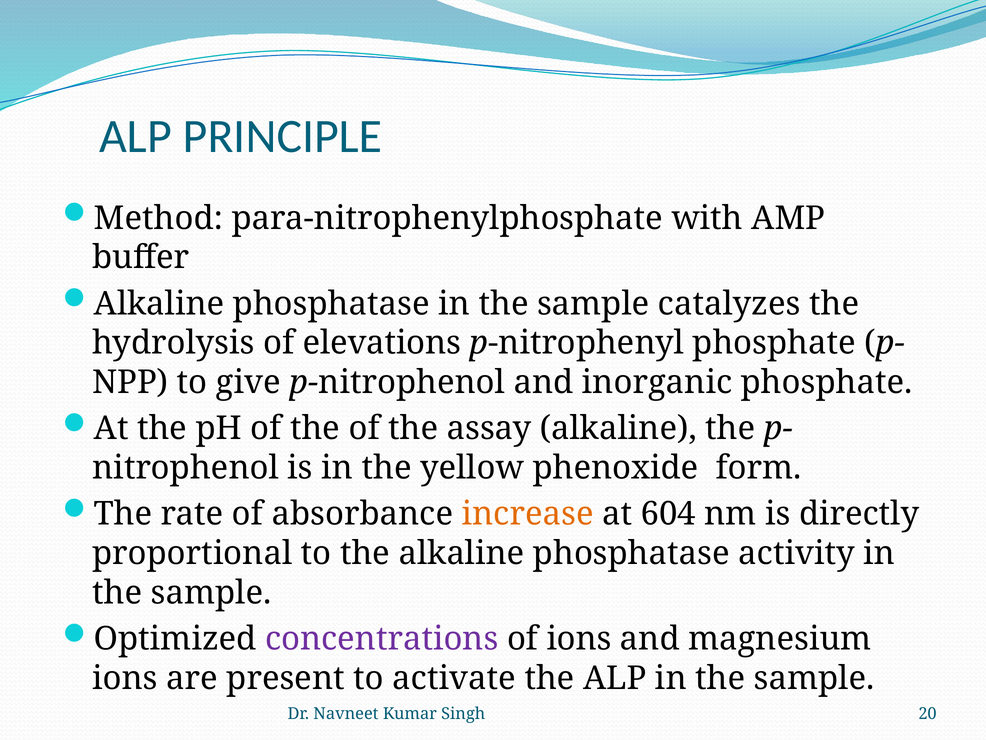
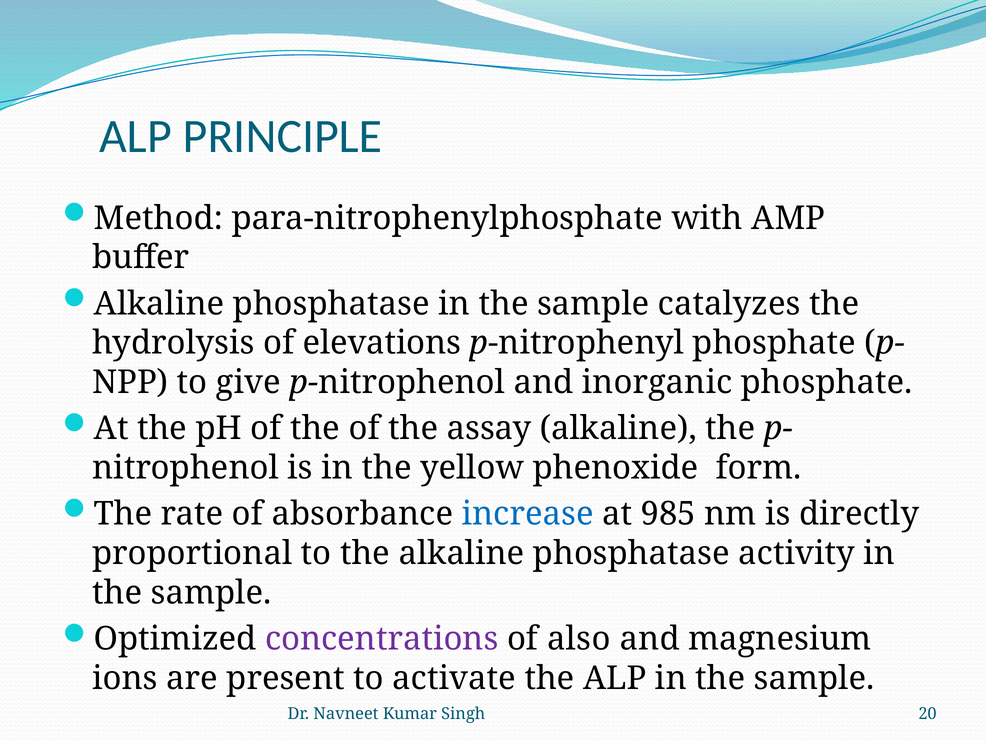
increase colour: orange -> blue (528, 514)
604: 604 -> 985 (668, 514)
of ions: ions -> also (579, 639)
